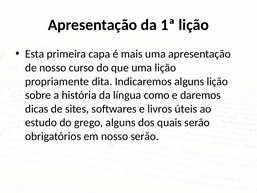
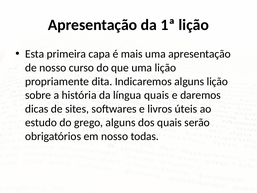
língua como: como -> quais (157, 95)
nosso serão: serão -> todas (145, 136)
